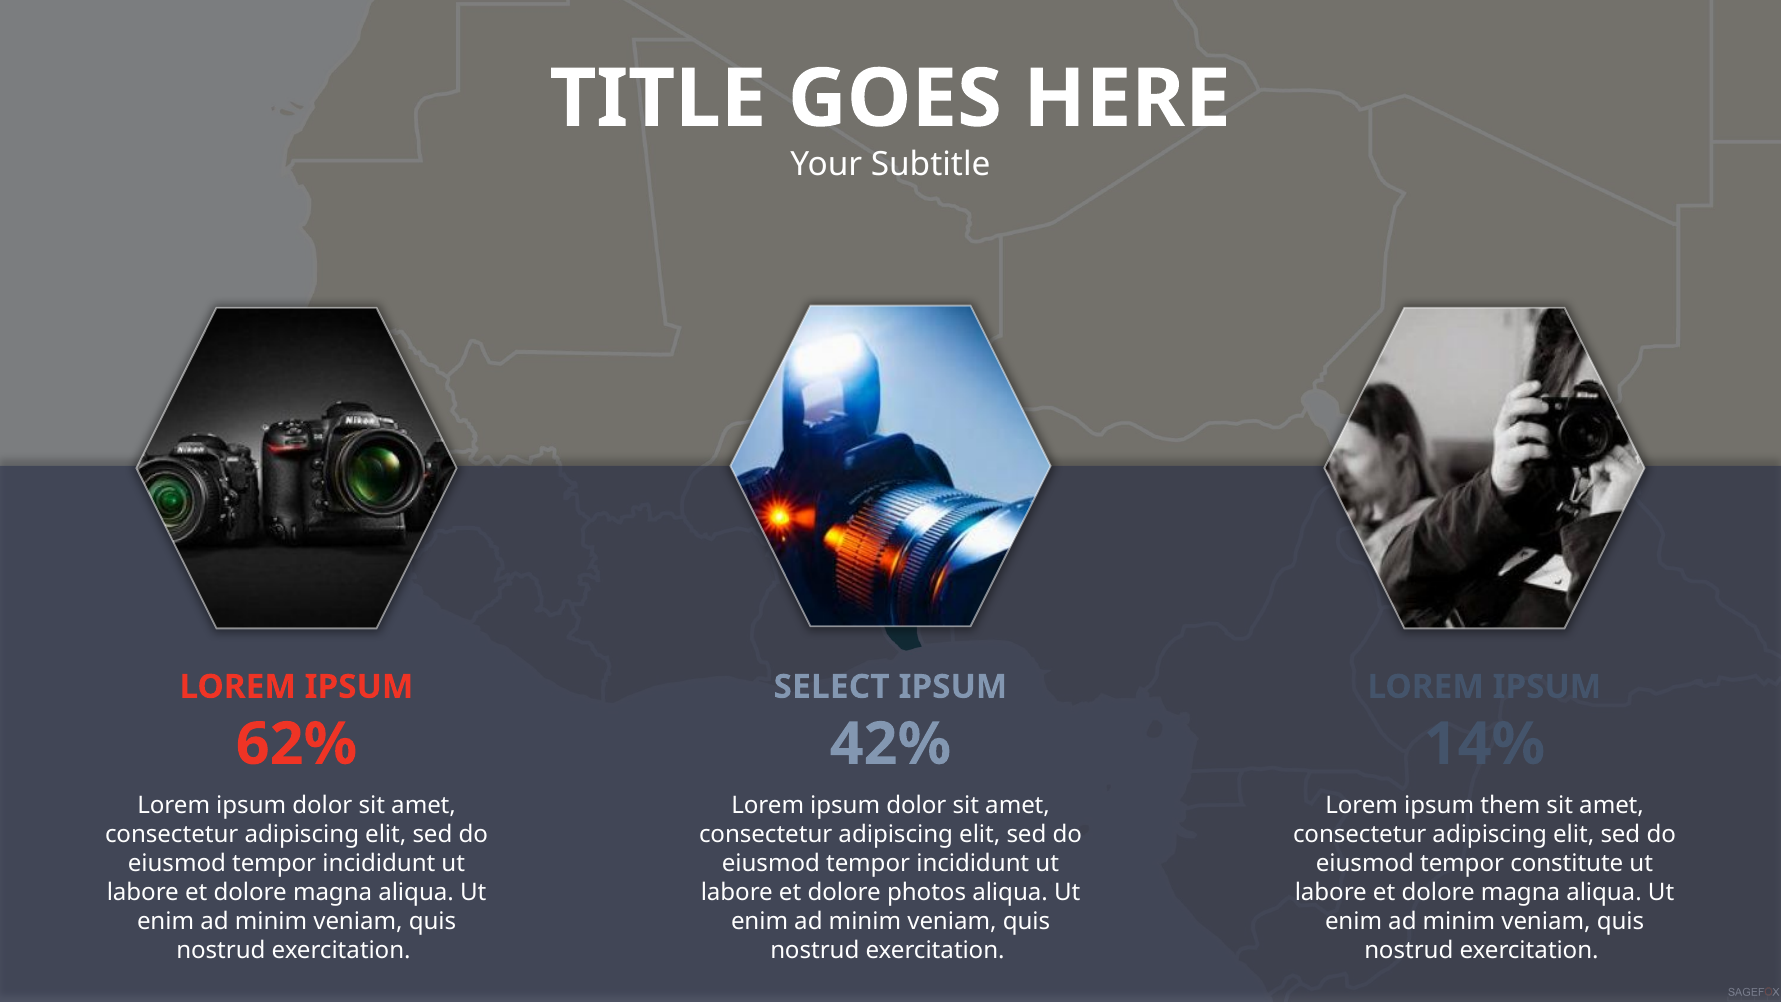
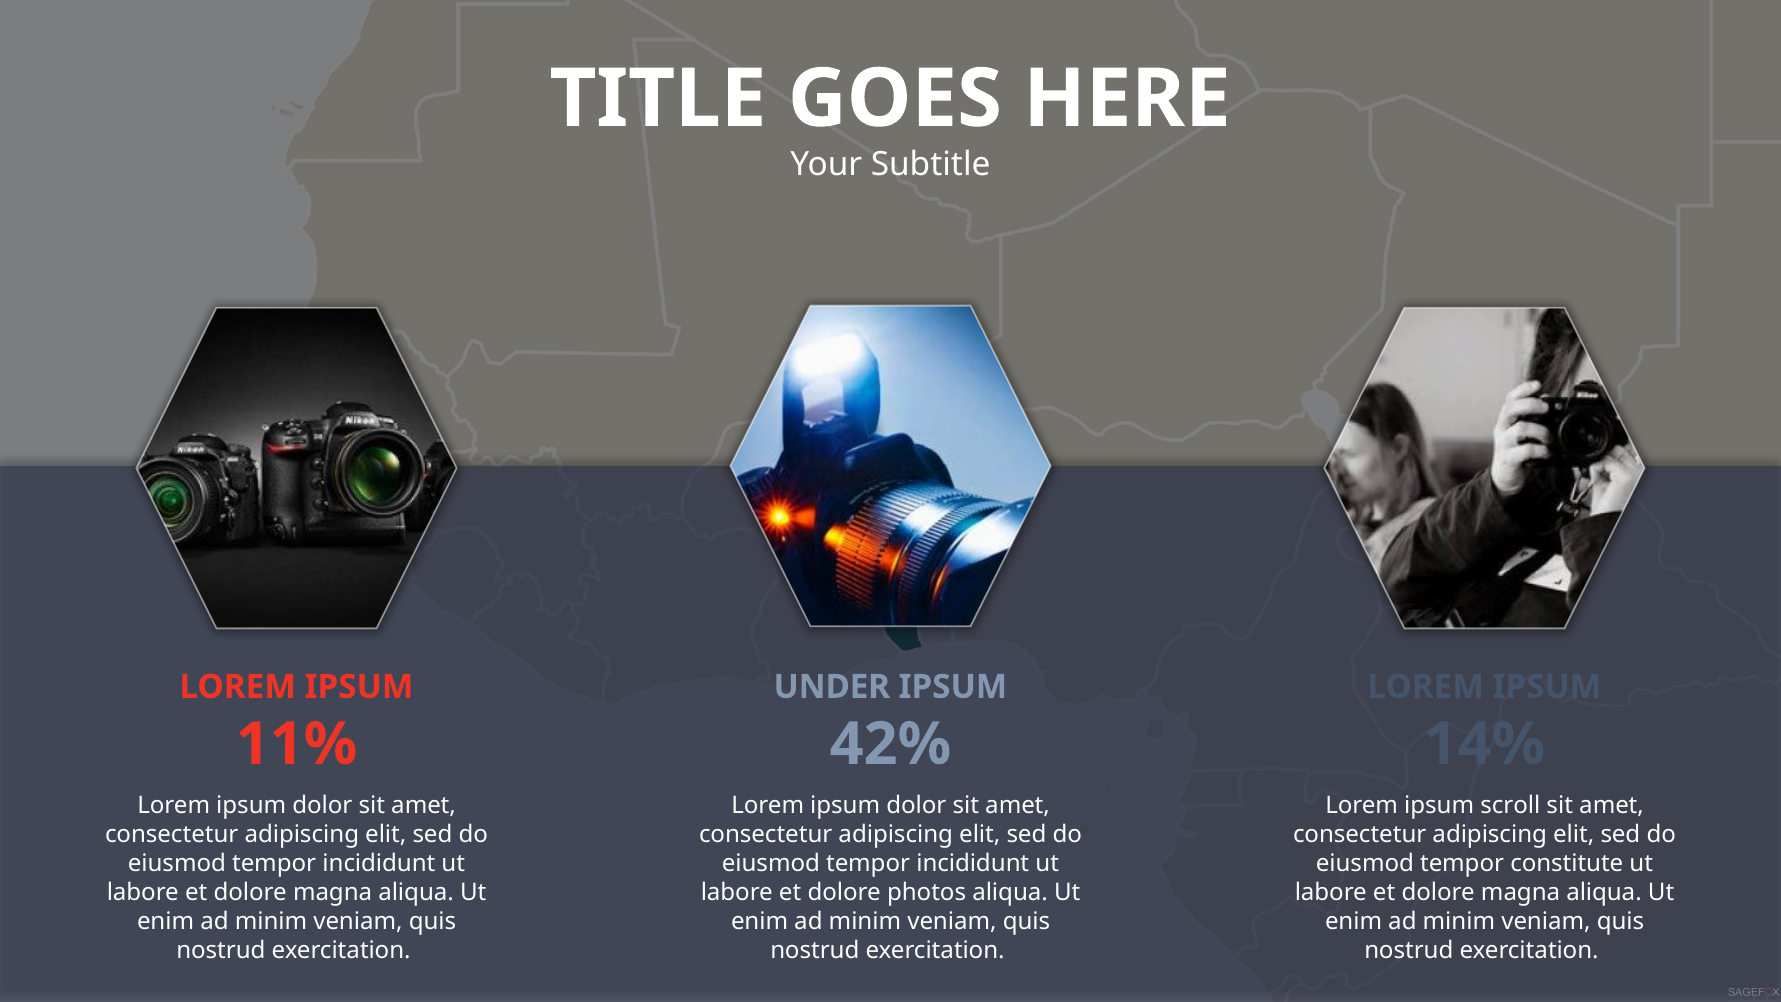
SELECT: SELECT -> UNDER (832, 687)
62%: 62% -> 11% (296, 744)
them: them -> scroll (1510, 805)
